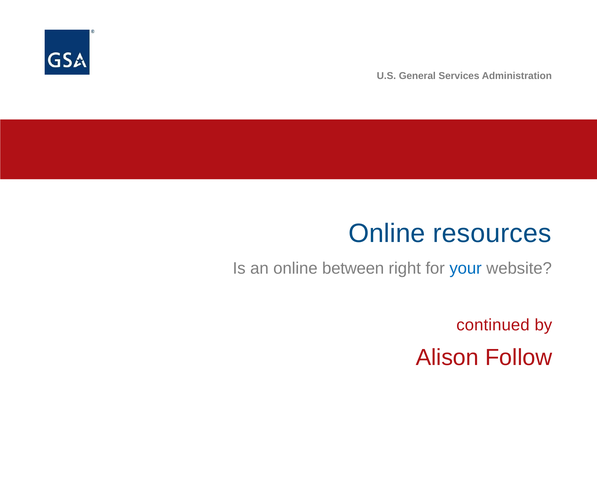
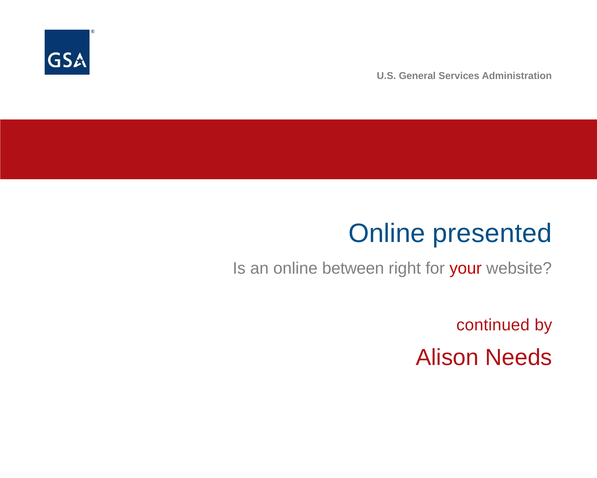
resources: resources -> presented (492, 233)
your colour: blue -> red (466, 268)
Follow: Follow -> Needs (519, 357)
